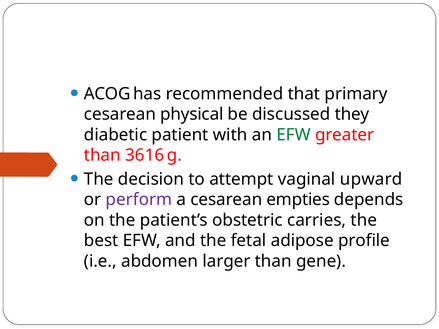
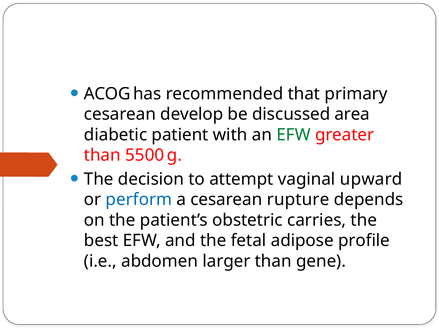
physical: physical -> develop (192, 114)
they: they -> area (352, 114)
3616: 3616 -> 5500 (145, 155)
perform colour: purple -> blue (139, 200)
empties: empties -> rupture (298, 200)
